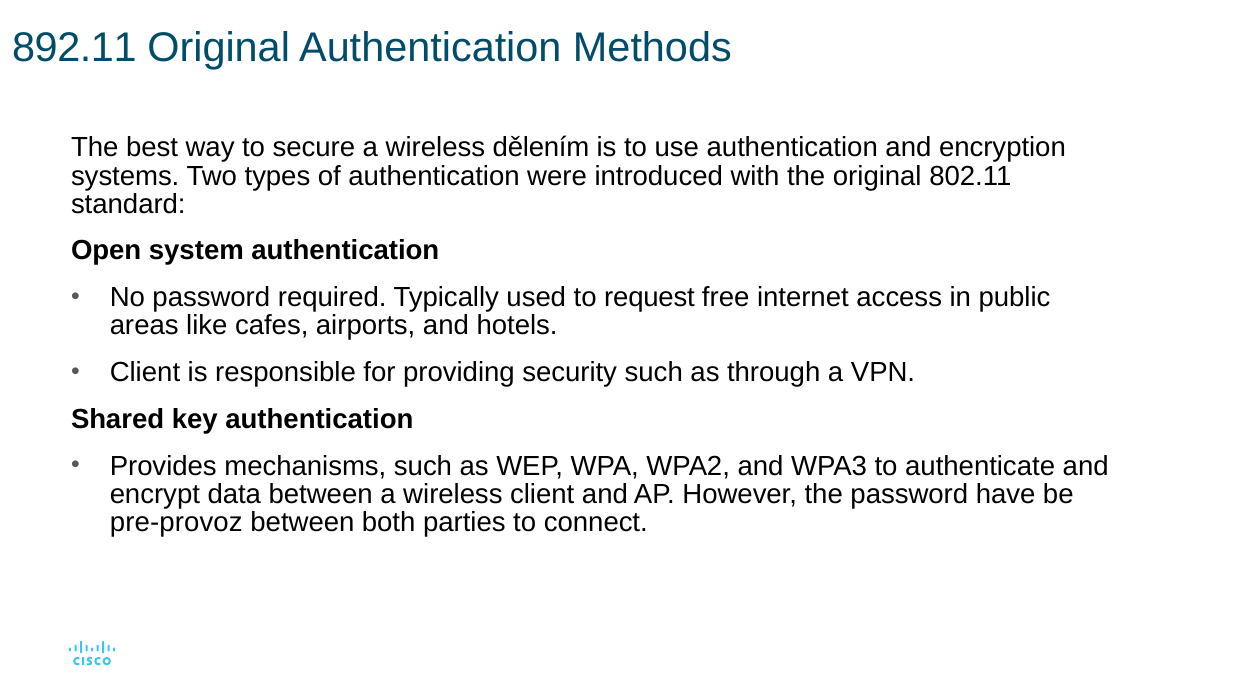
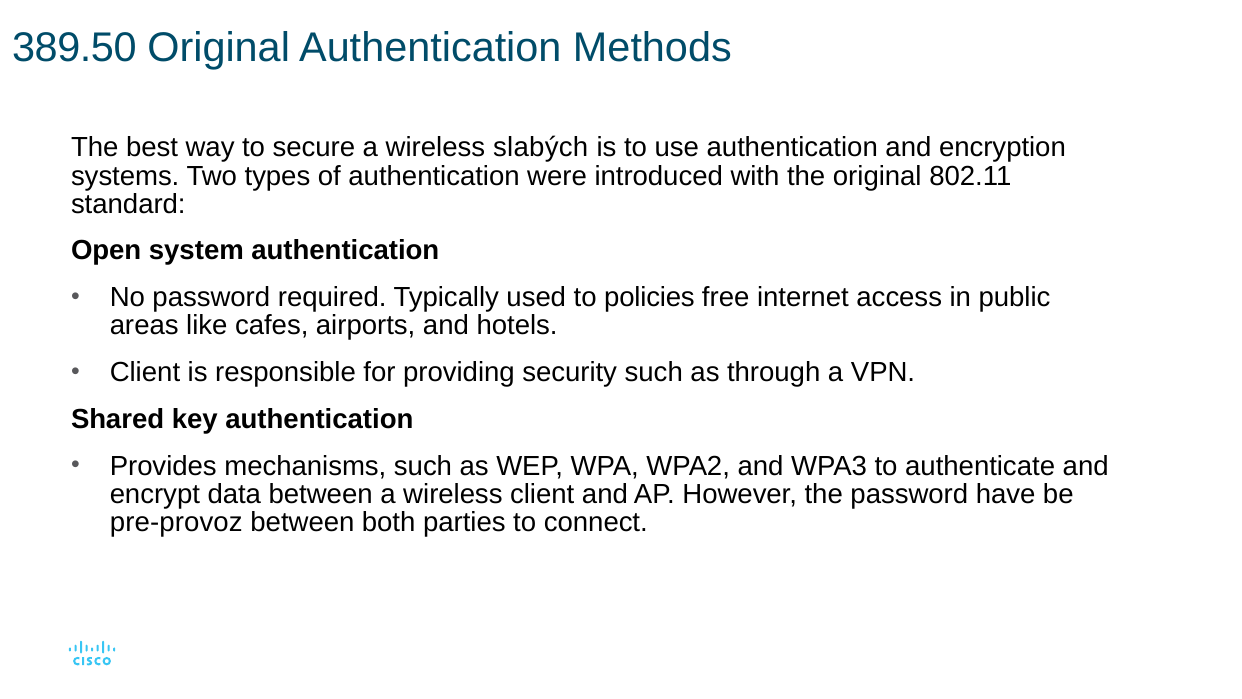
892.11: 892.11 -> 389.50 (74, 48)
dělením: dělením -> slabých (541, 148)
request: request -> policies (649, 297)
